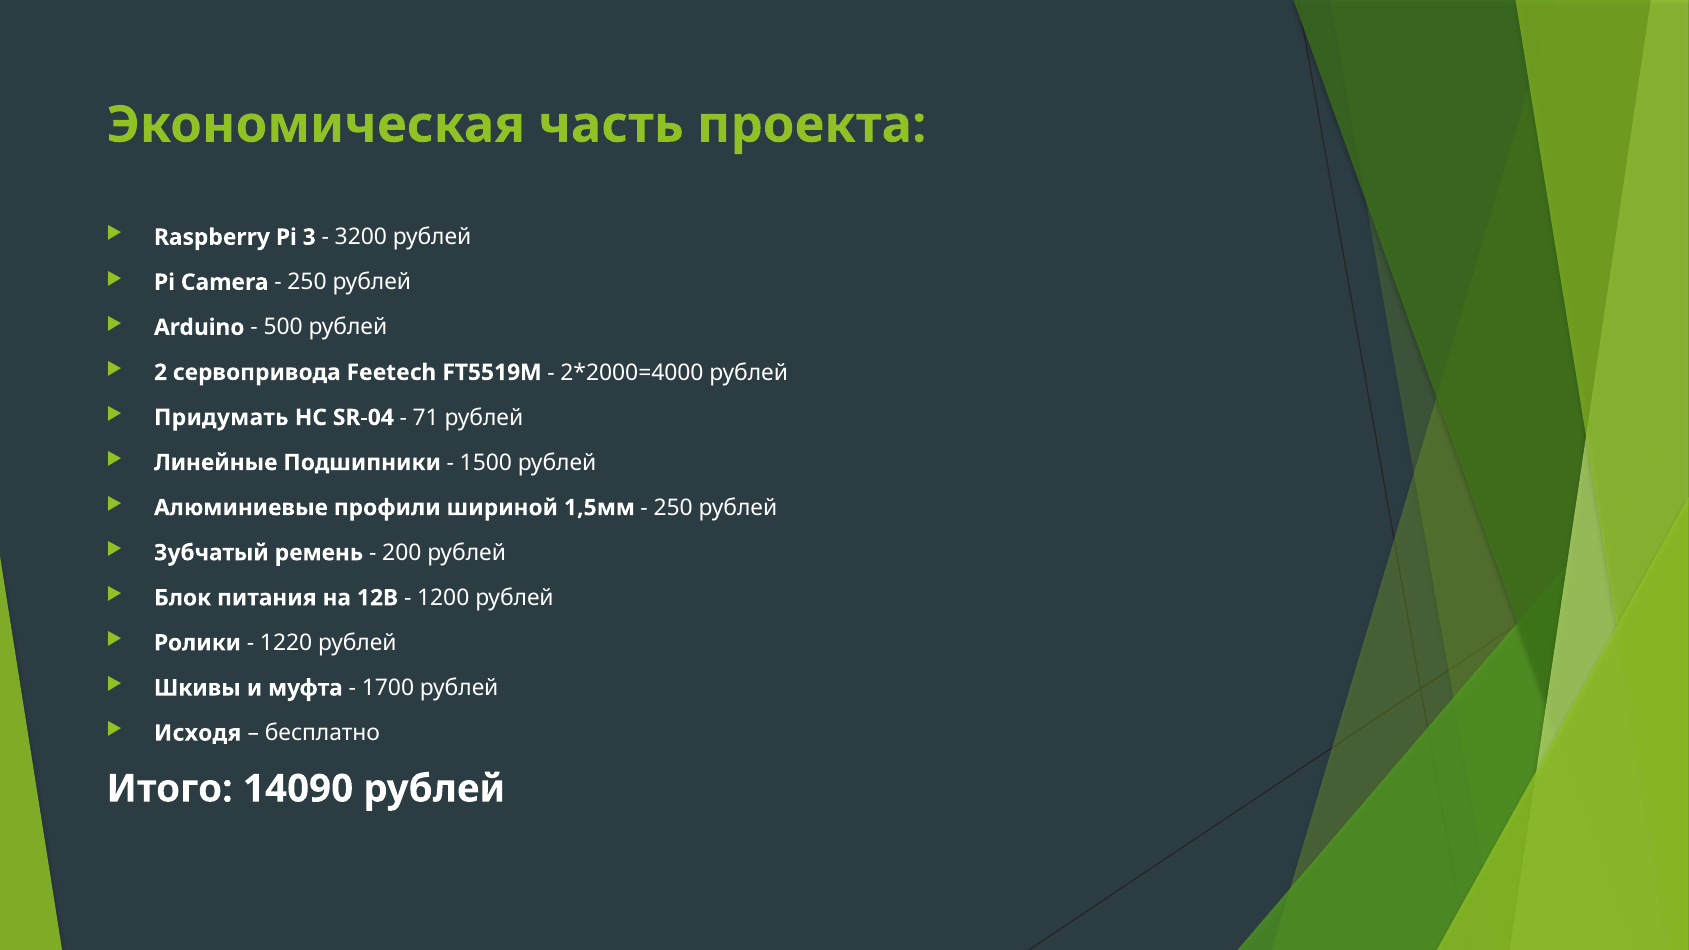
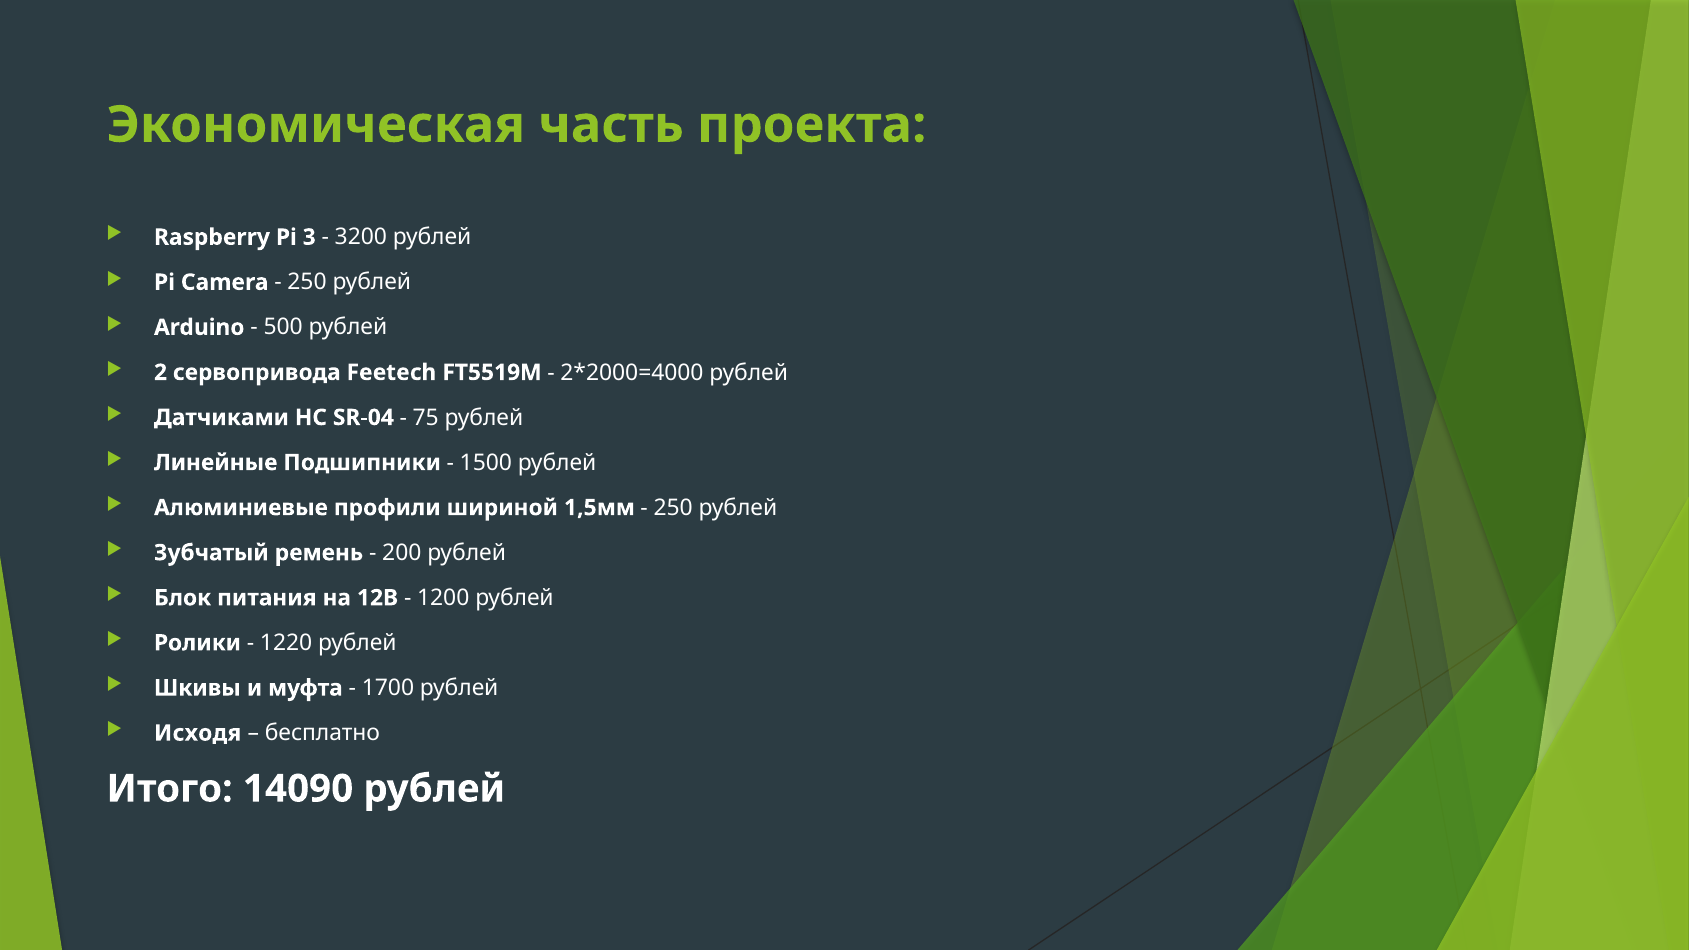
Придумать: Придумать -> Датчиками (221, 418)
71: 71 -> 75 (426, 418)
